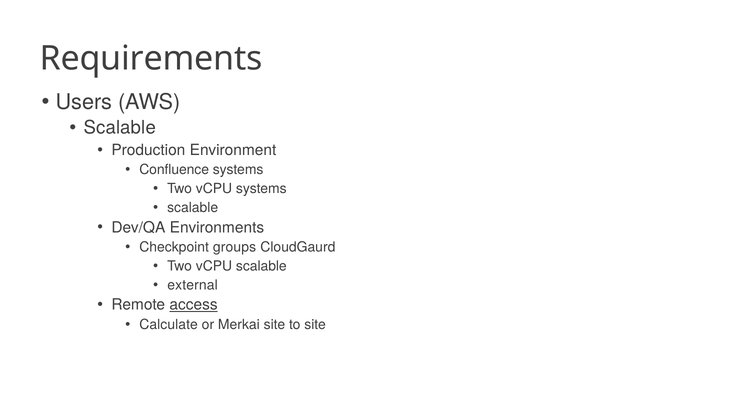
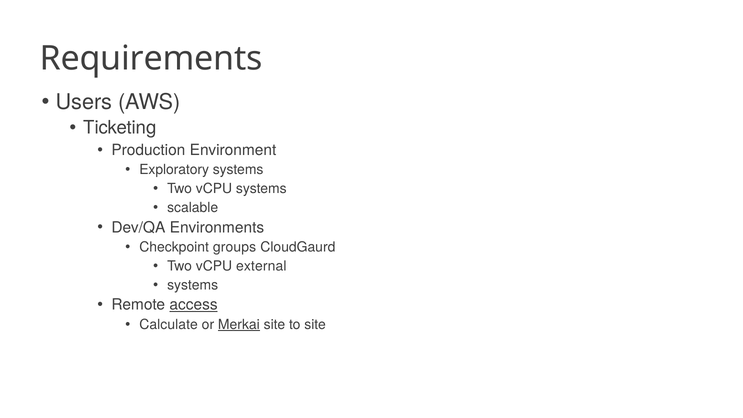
Scalable: Scalable -> Ticketing (120, 128)
Confluence: Confluence -> Exploratory (174, 170)
vCPU scalable: scalable -> external (261, 266)
external: external -> systems (193, 285)
Merkai underline: none -> present (239, 324)
